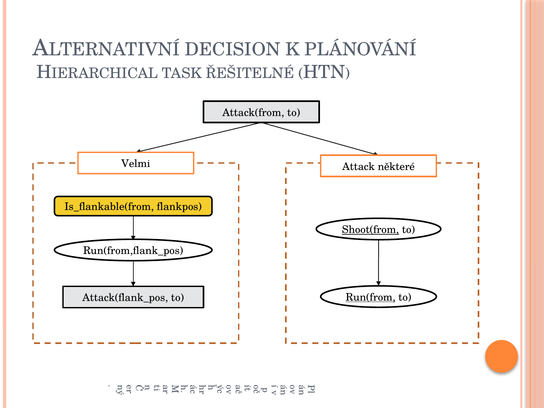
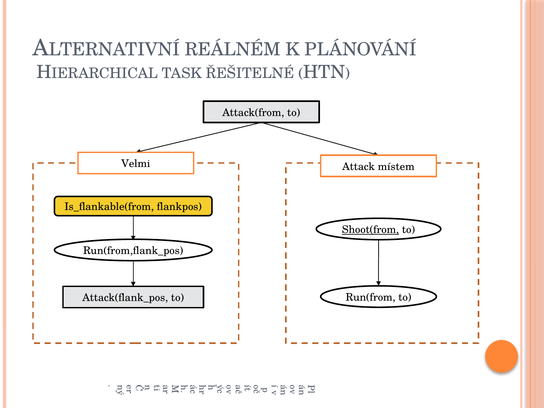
DECISION: DECISION -> REÁLNÉM (233, 49)
některé: některé -> místem (396, 167)
Run(from underline: present -> none (371, 297)
